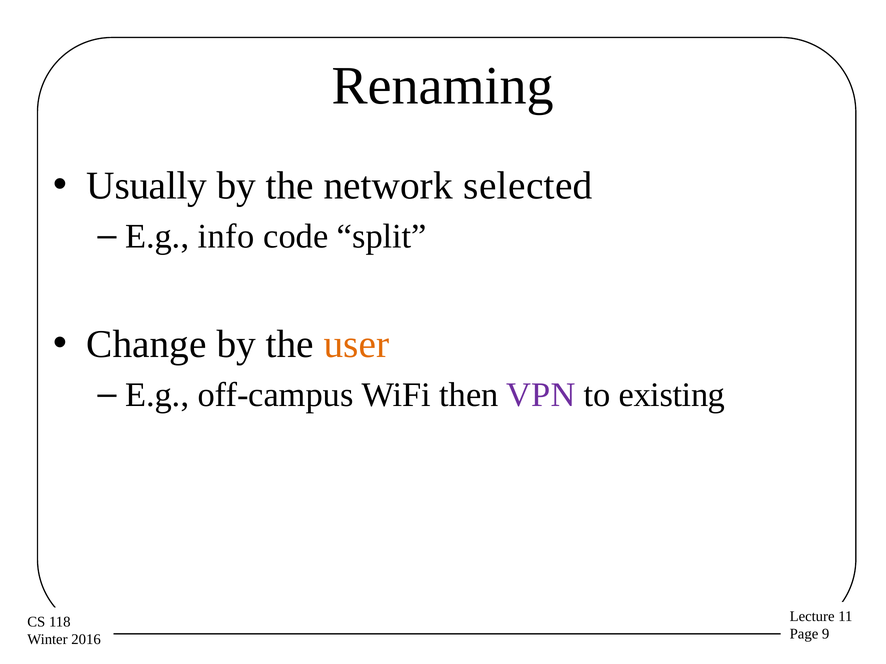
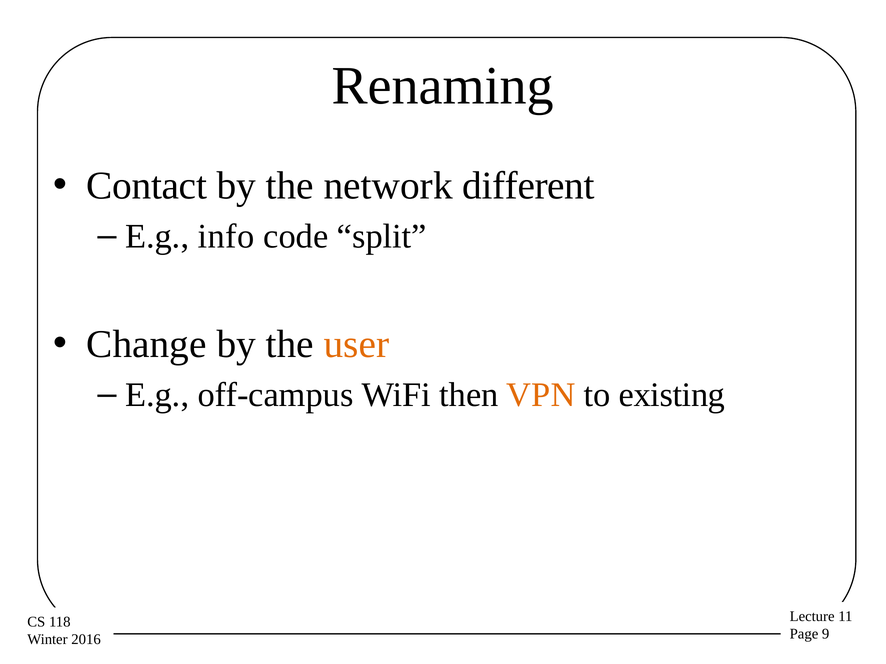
Usually: Usually -> Contact (147, 186)
selected: selected -> different (528, 186)
VPN colour: purple -> orange (541, 395)
